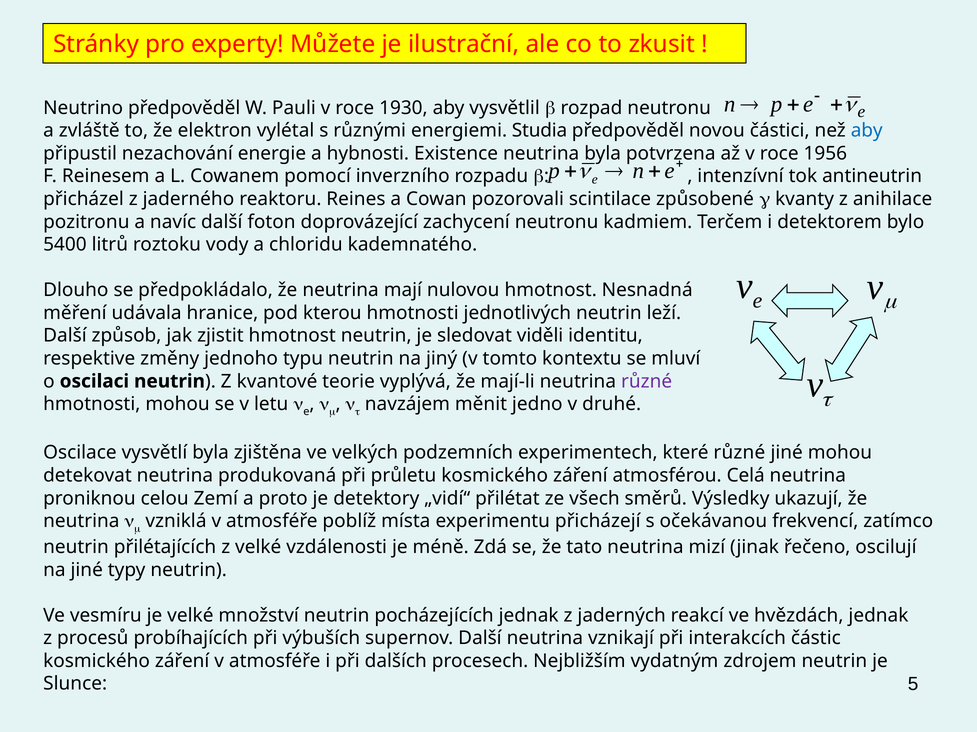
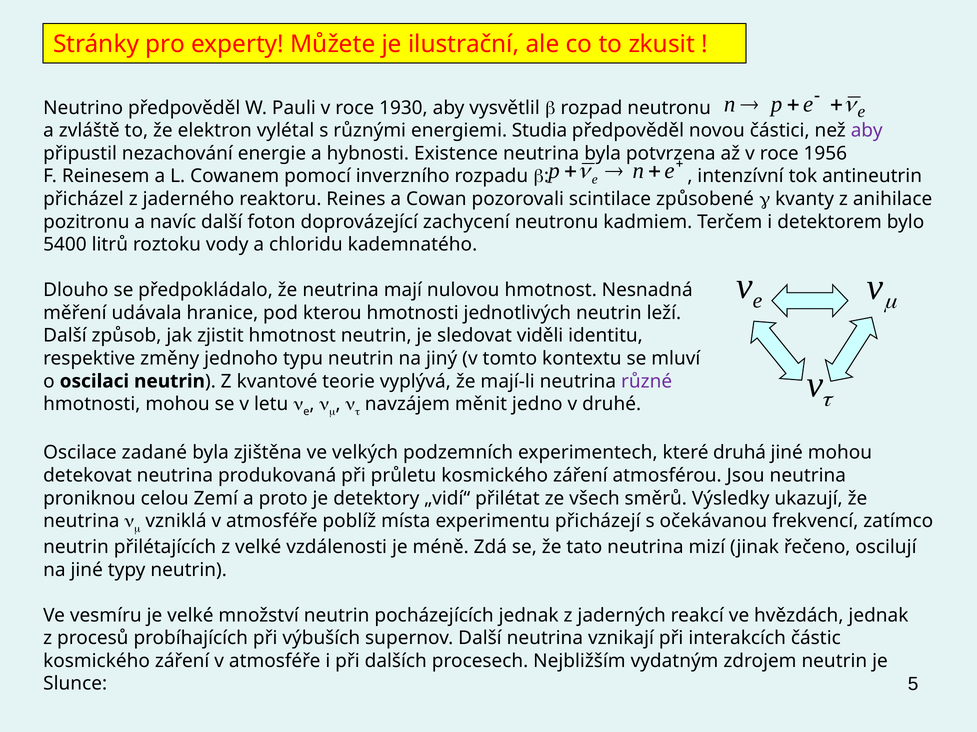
aby colour: blue -> purple (867, 131)
vysvětlí: vysvětlí -> zadané (154, 453)
které různé: různé -> druhá (740, 453)
Celá: Celá -> Jsou (746, 476)
